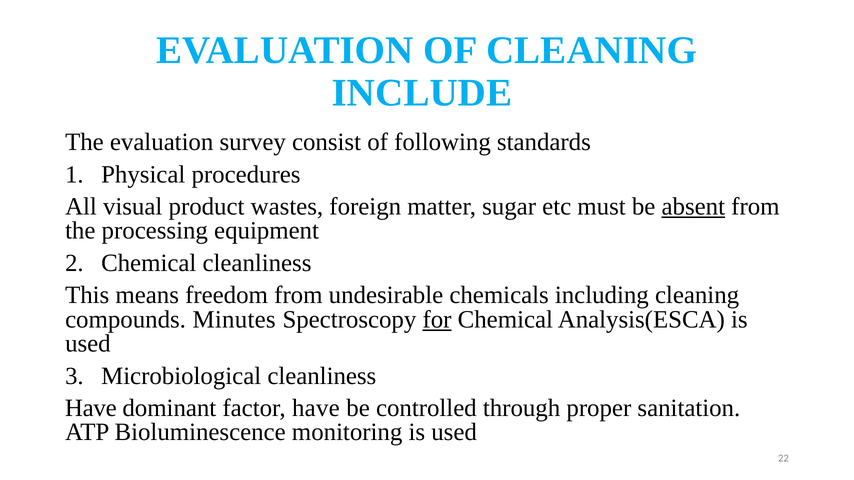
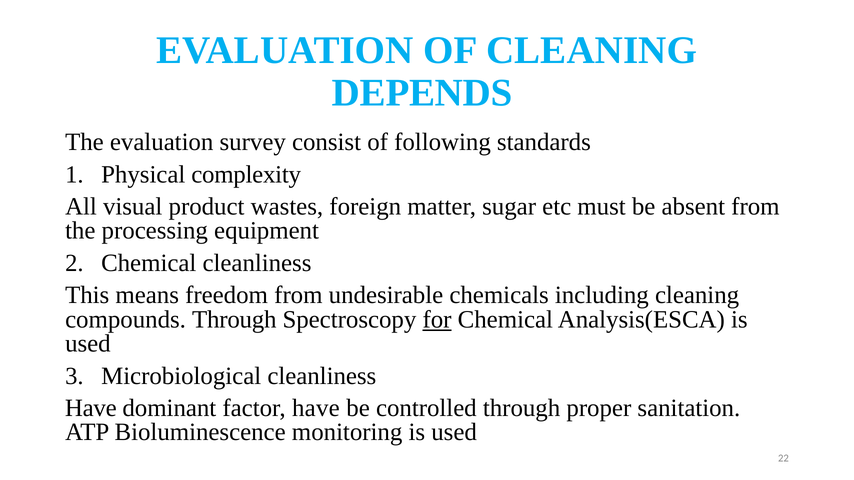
INCLUDE: INCLUDE -> DEPENDS (422, 93)
procedures: procedures -> complexity (246, 175)
absent underline: present -> none (693, 207)
compounds Minutes: Minutes -> Through (234, 320)
